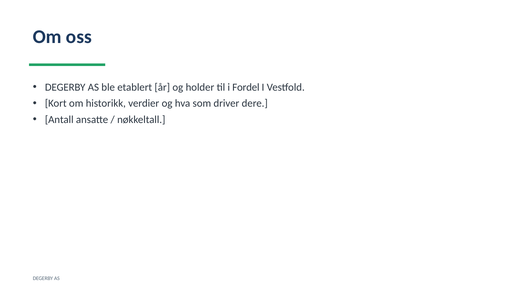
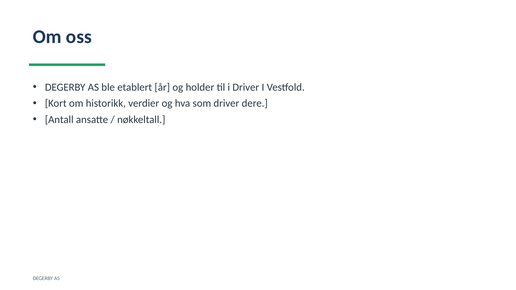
i Fordel: Fordel -> Driver (246, 87)
